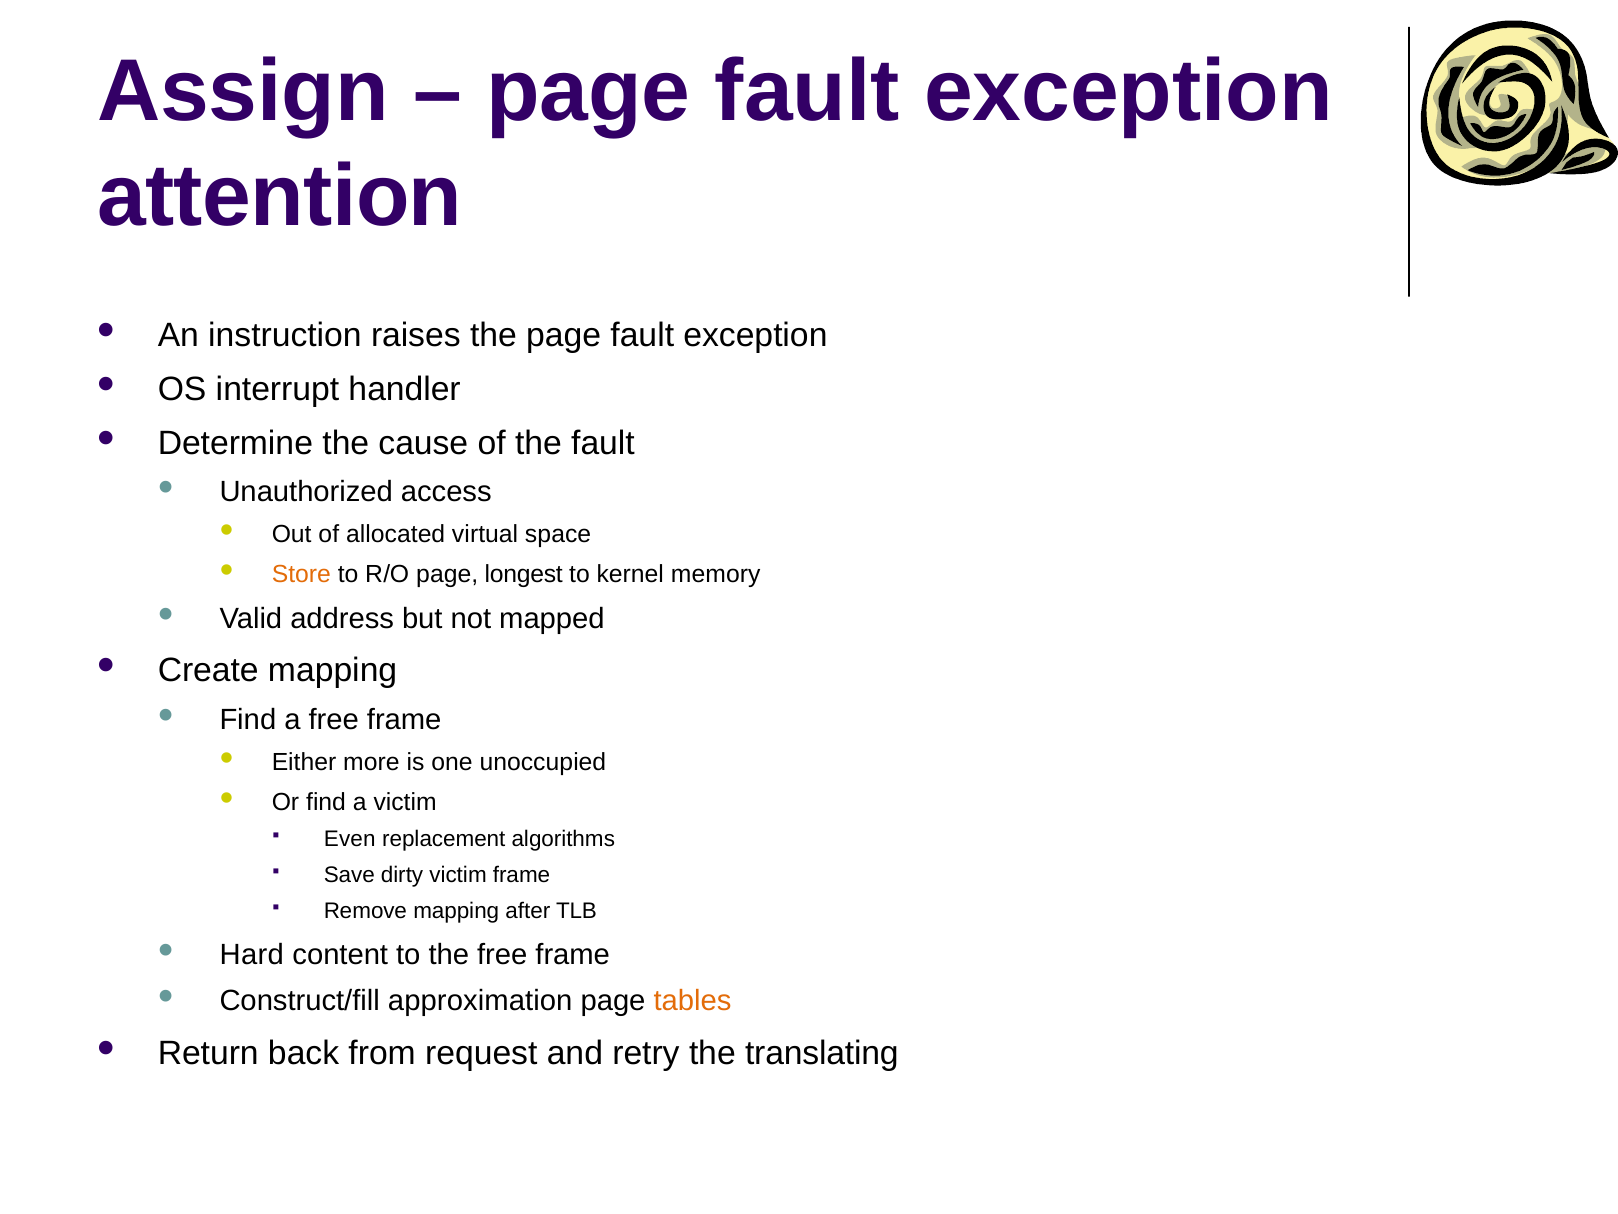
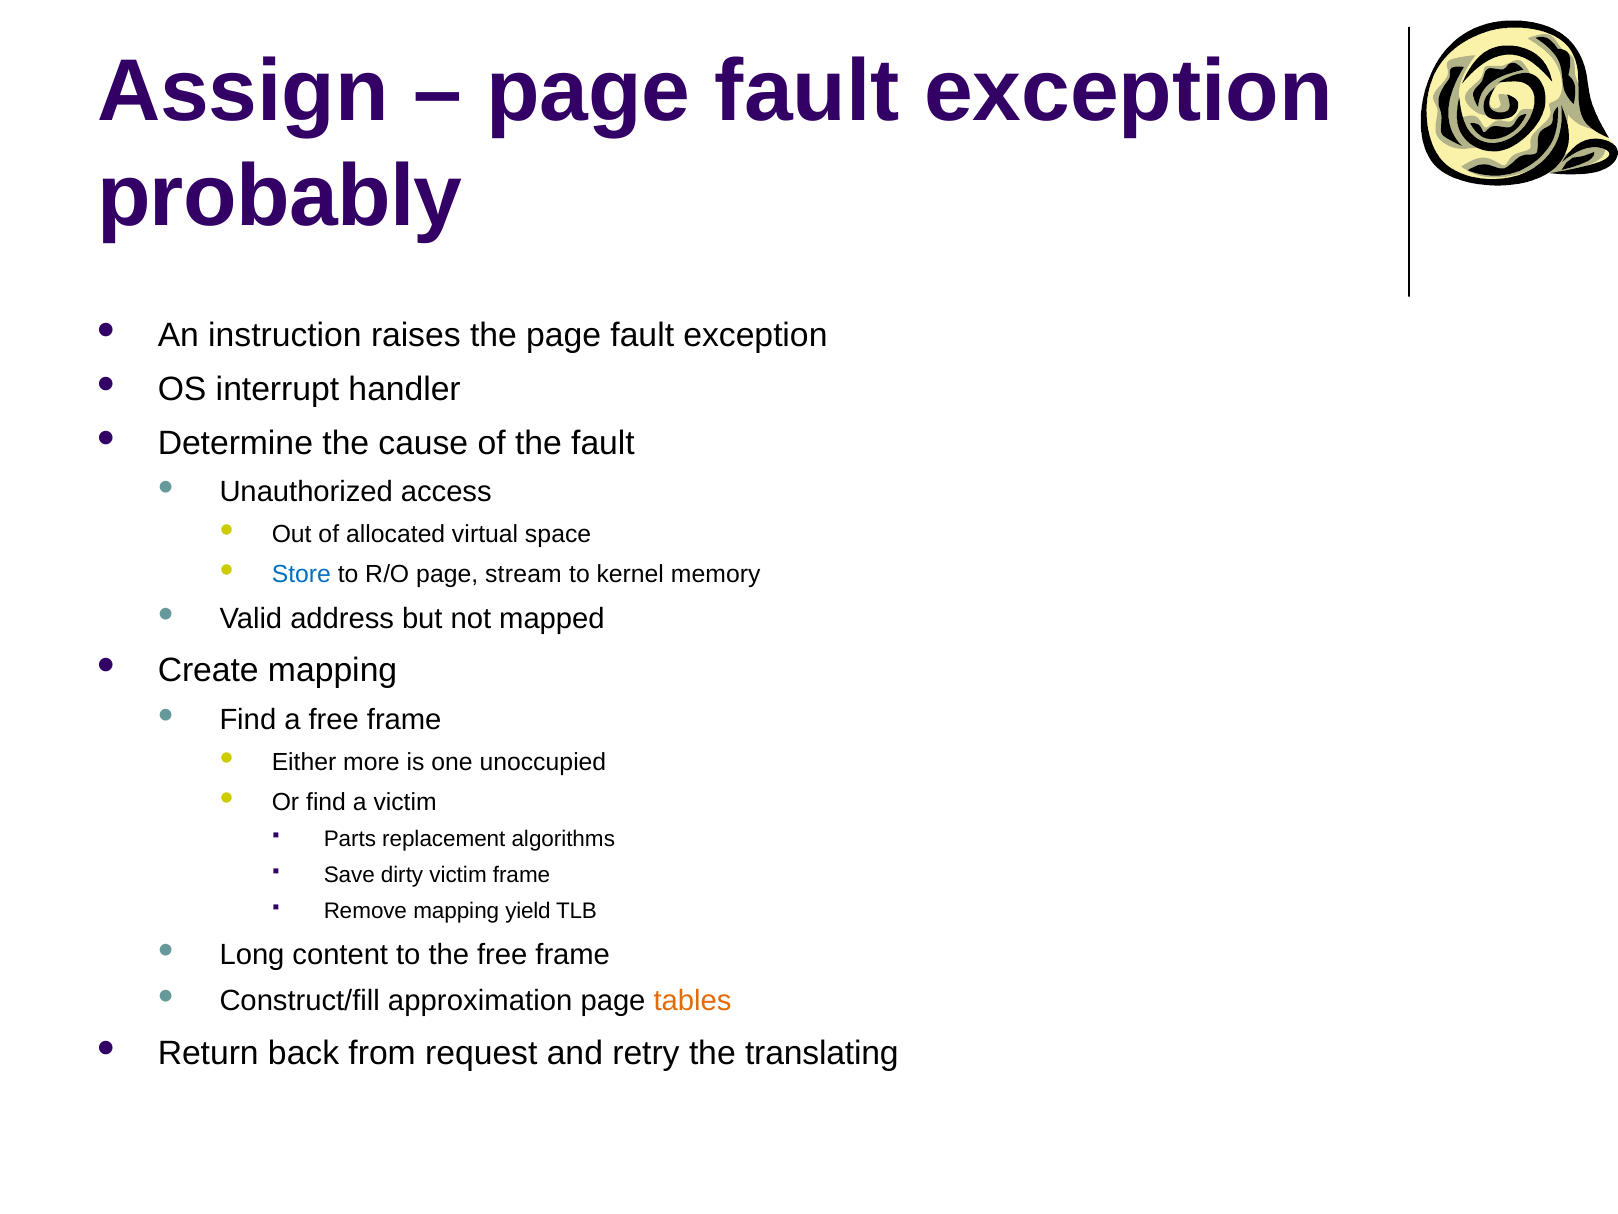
attention: attention -> probably (280, 196)
Store colour: orange -> blue (301, 574)
longest: longest -> stream (523, 574)
Even: Even -> Parts (350, 839)
after: after -> yield (528, 911)
Hard: Hard -> Long (252, 954)
